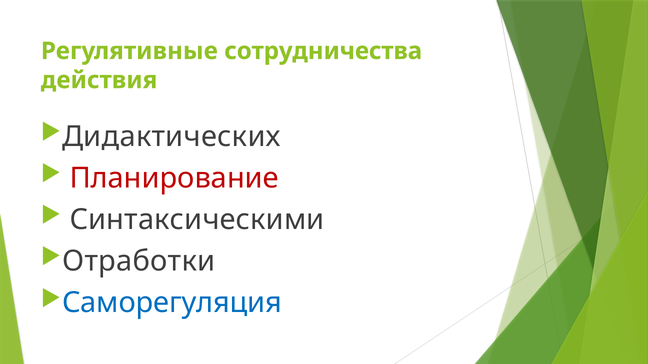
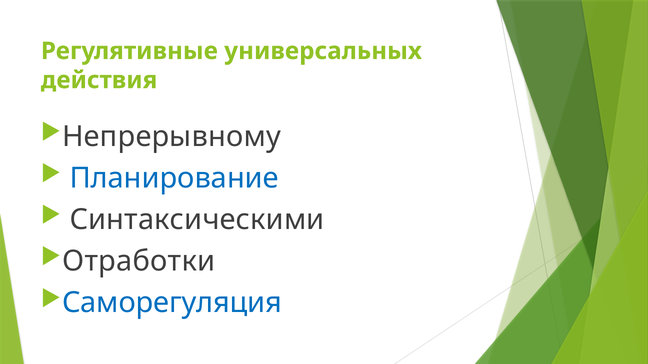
сотрудничества: сотрудничества -> универсальных (323, 51)
Дидактических: Дидактических -> Непрерывному (171, 137)
Планирование colour: red -> blue (174, 178)
